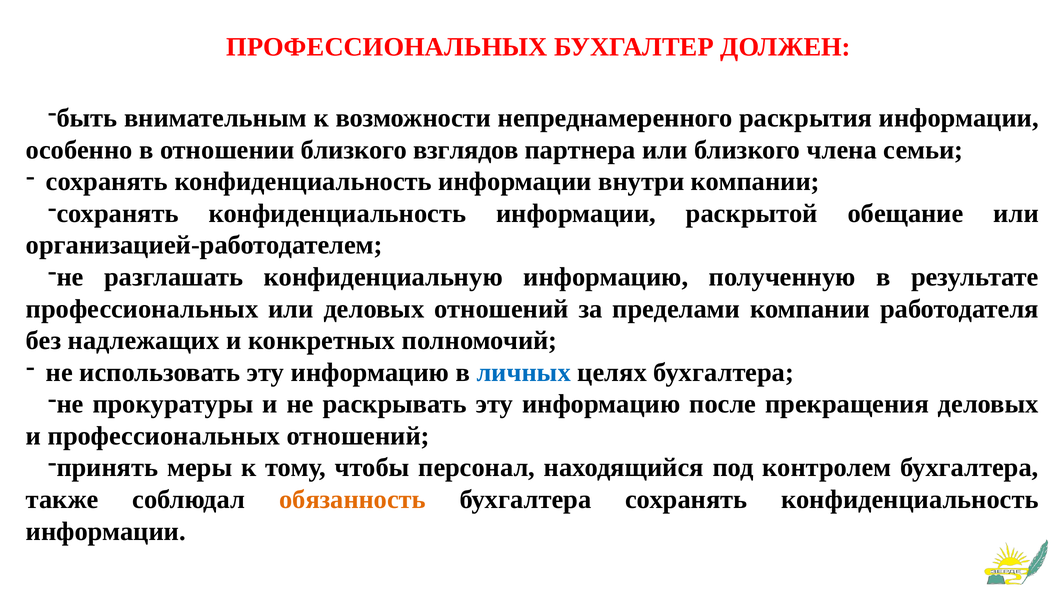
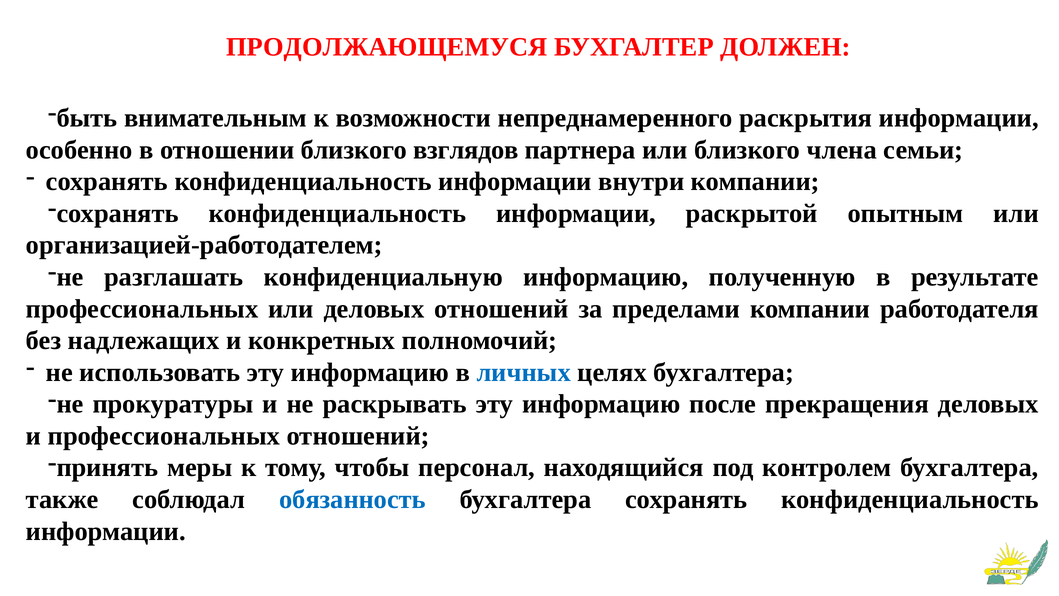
ПРОФЕССИОНАЛЬНЫХ: ПРОФЕССИОНАЛЬНЫХ -> ПРОДОЛЖАЮЩЕМУСЯ (387, 47)
обещание: обещание -> опытным (906, 213)
обязанность colour: orange -> blue (352, 499)
